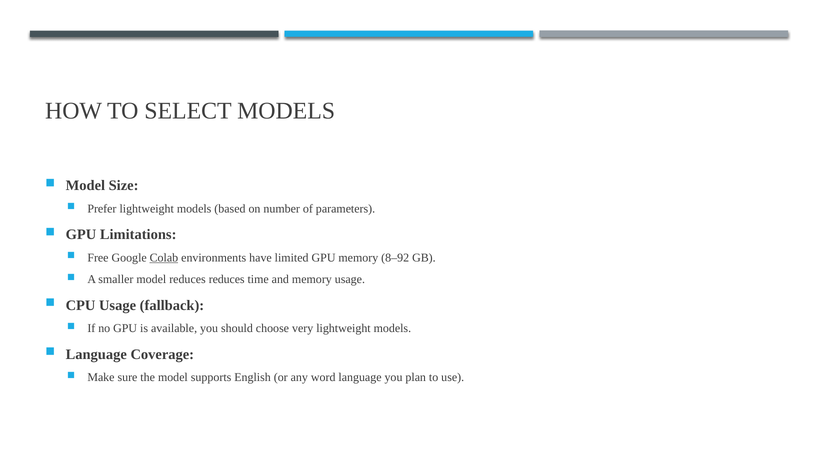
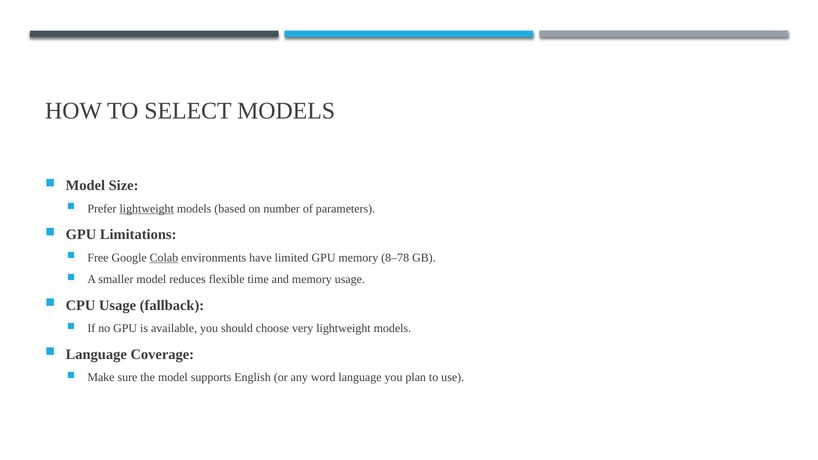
lightweight underline: none -> present (147, 209)
8–92: 8–92 -> 8–78 (395, 258)
reduces reduces: reduces -> flexible (227, 280)
